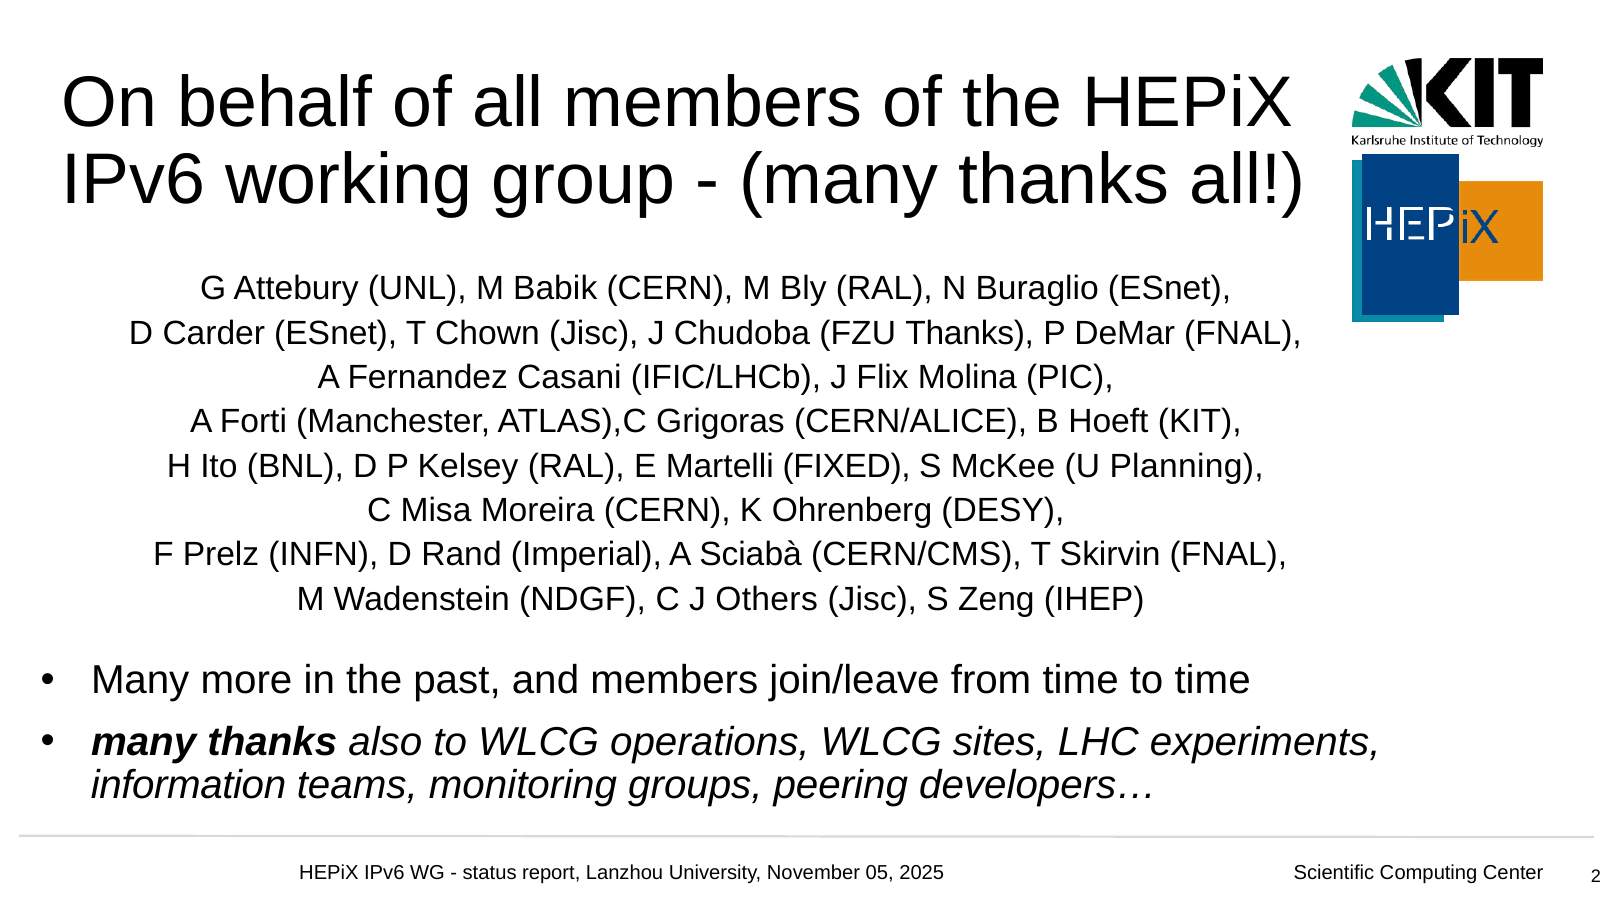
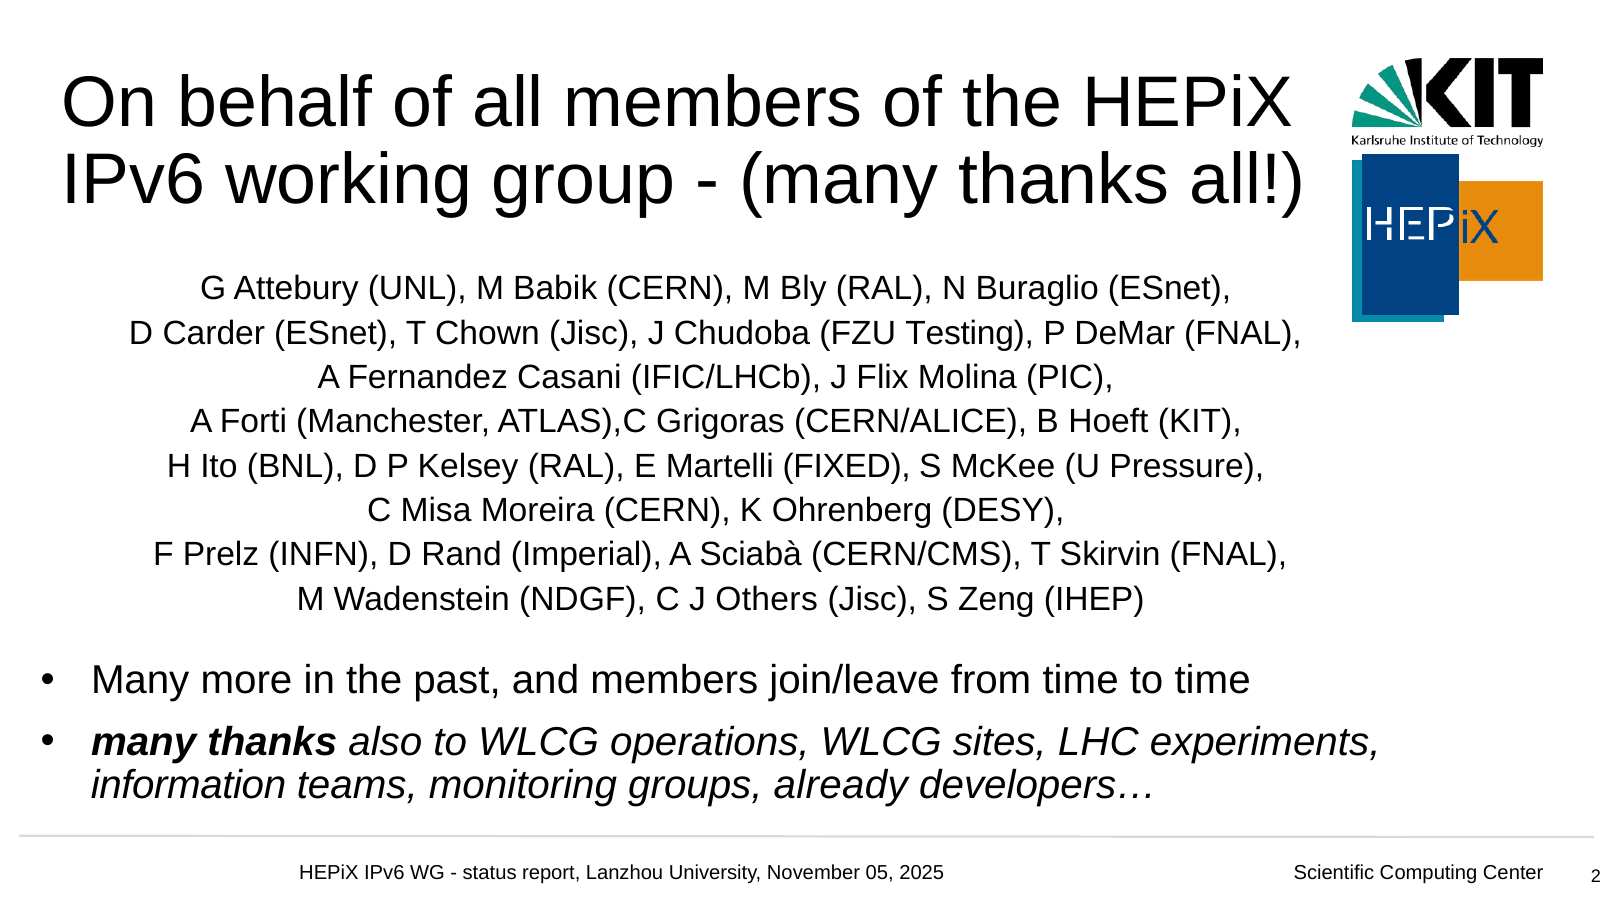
FZU Thanks: Thanks -> Testing (970, 333)
Planning: Planning -> Pressure (1187, 466)
peering: peering -> already (841, 786)
